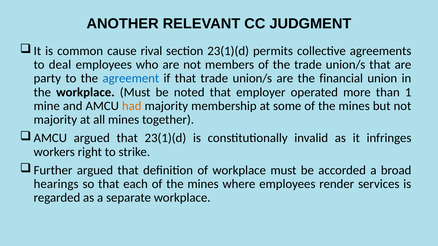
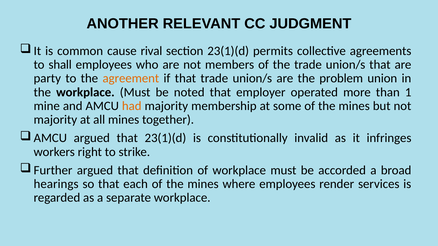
deal: deal -> shall (60, 65)
agreement colour: blue -> orange (131, 79)
financial: financial -> problem (341, 79)
